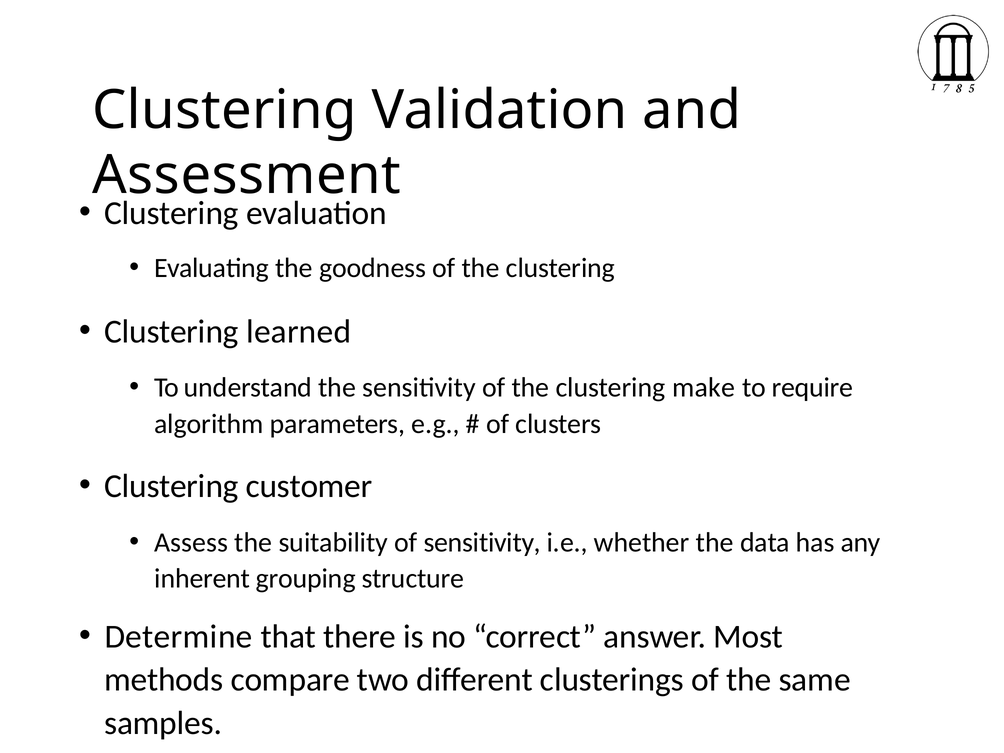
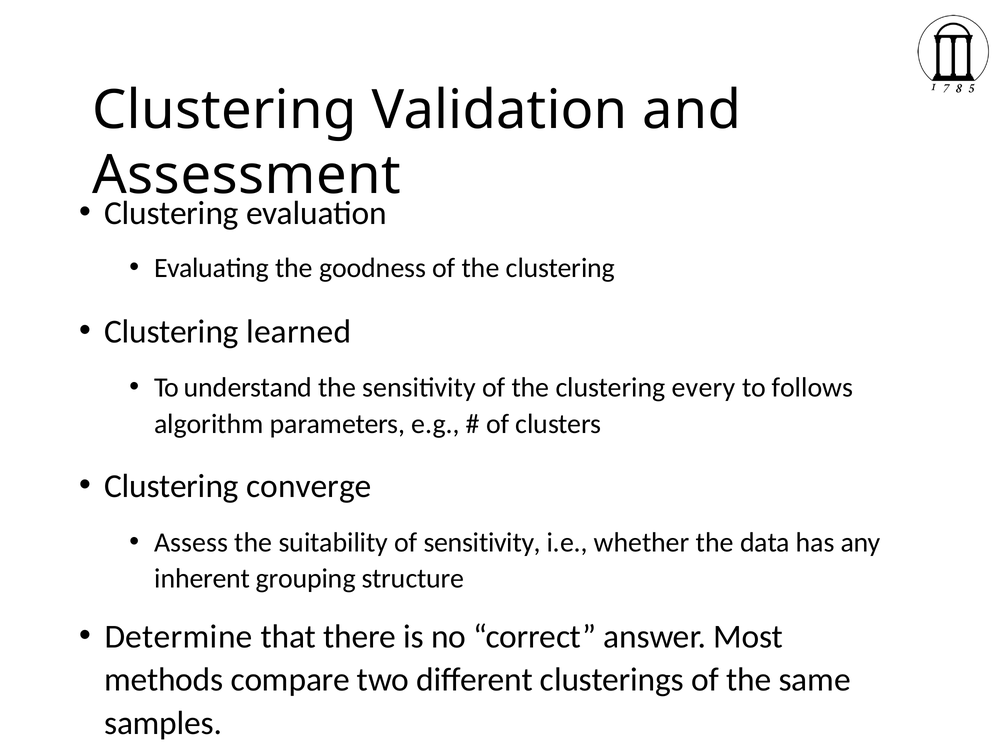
make: make -> every (704, 388)
require: require -> follows (812, 388)
customer: customer -> converge (309, 486)
